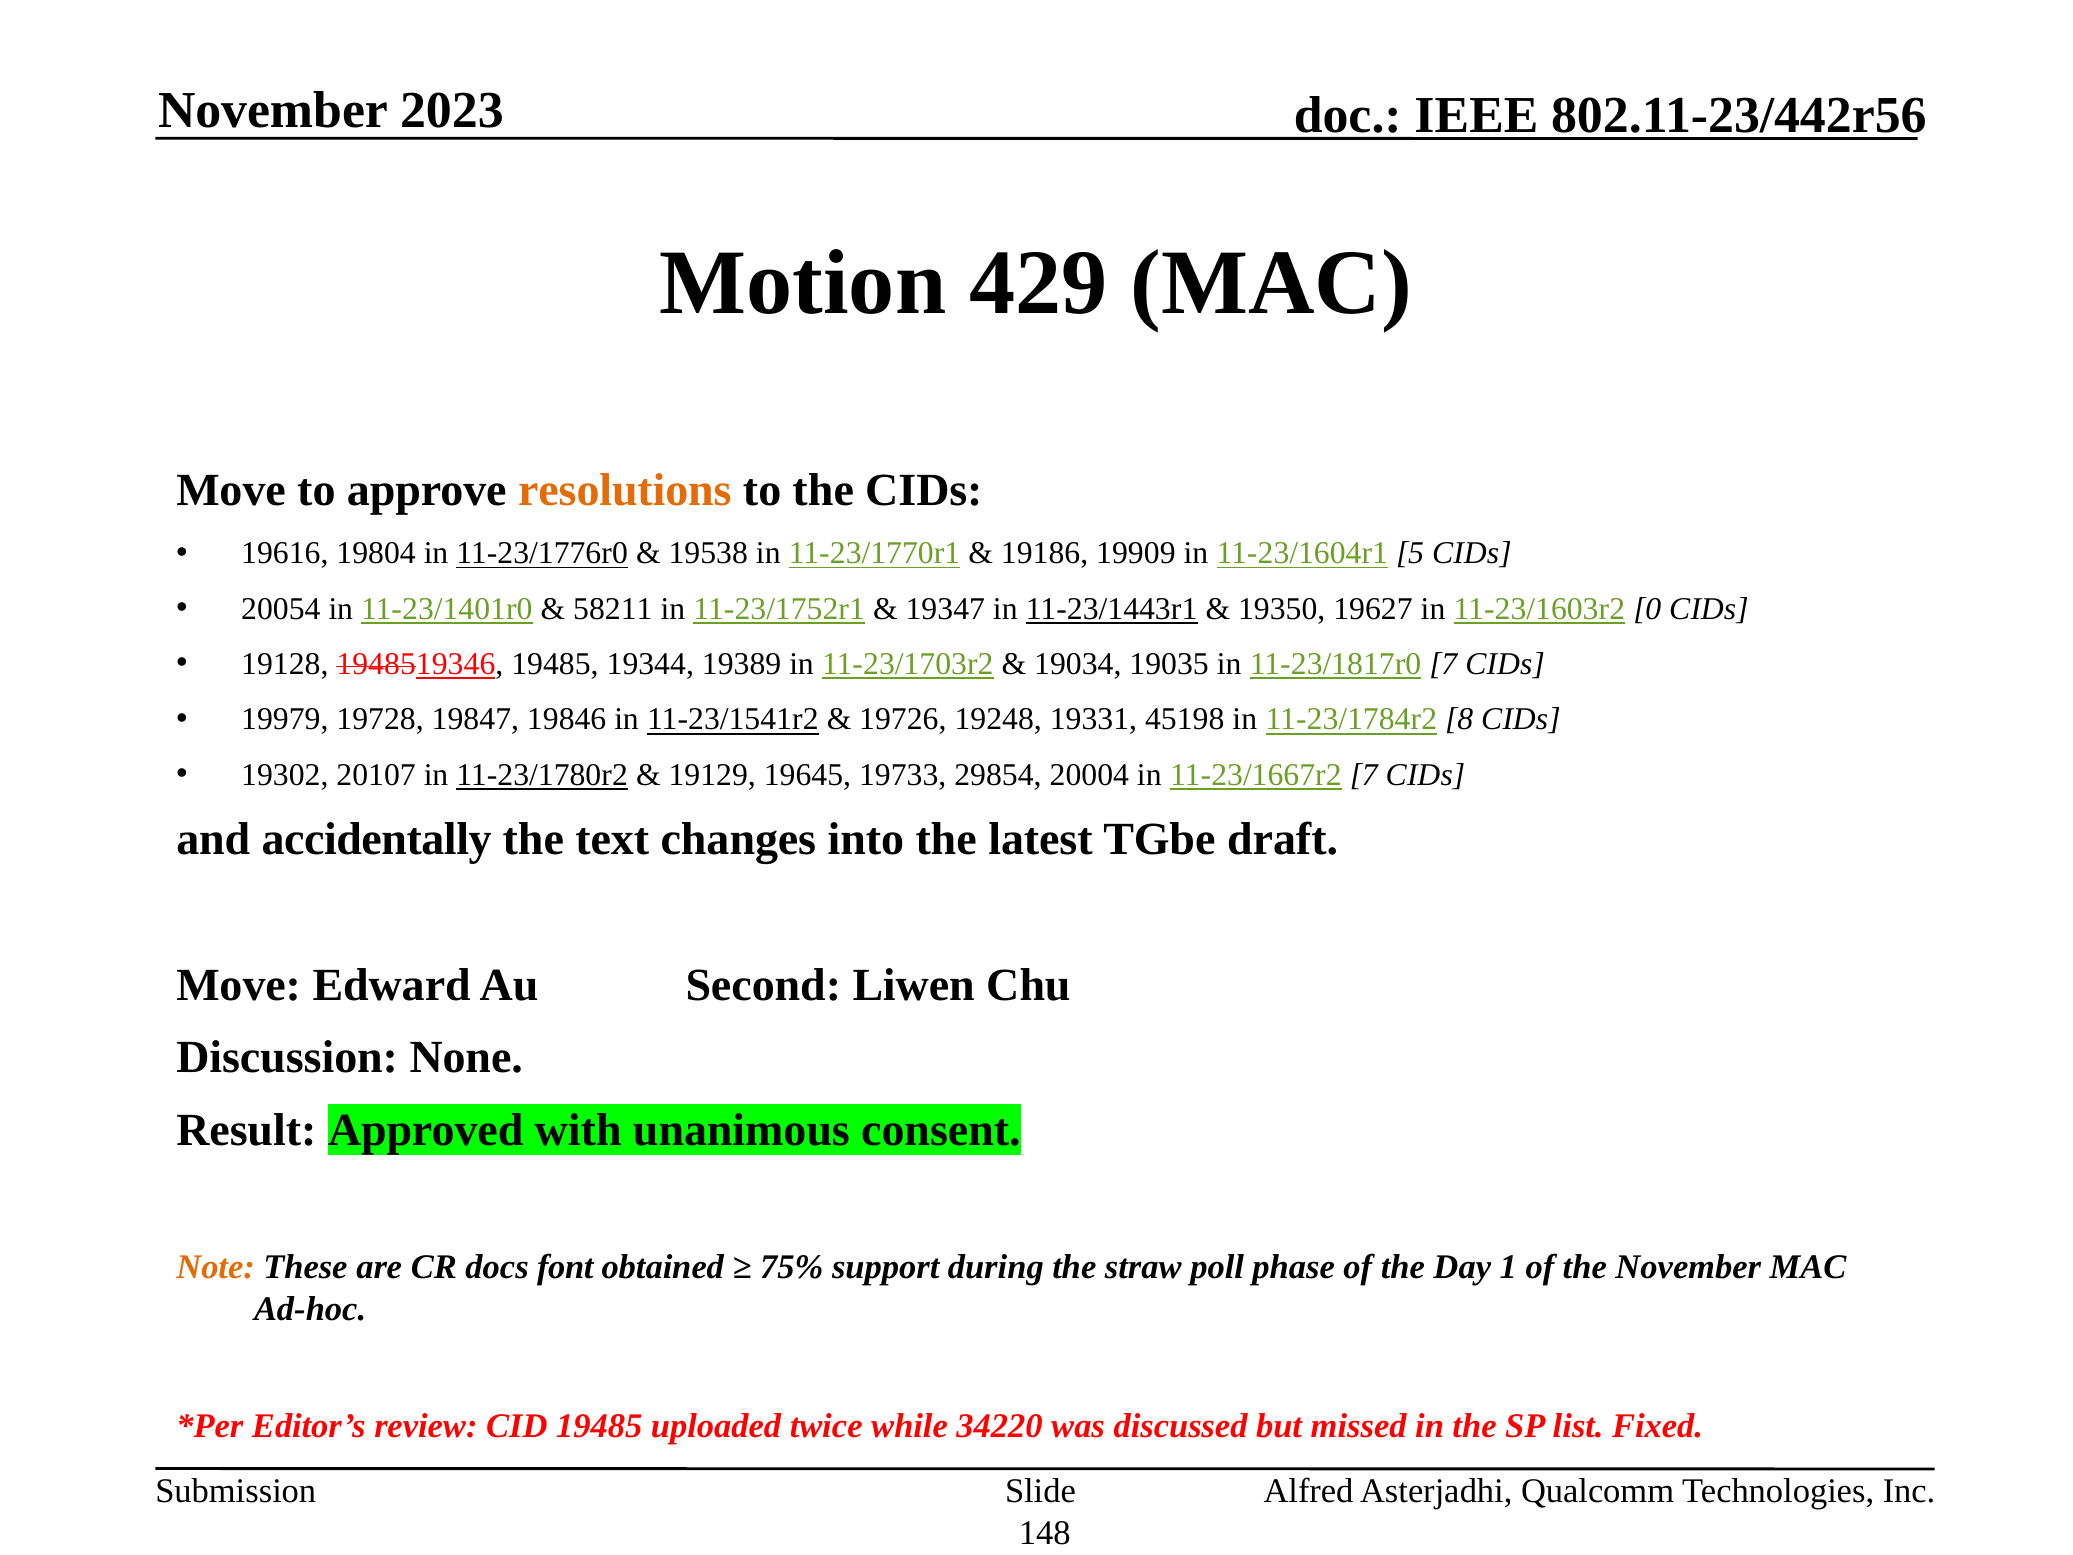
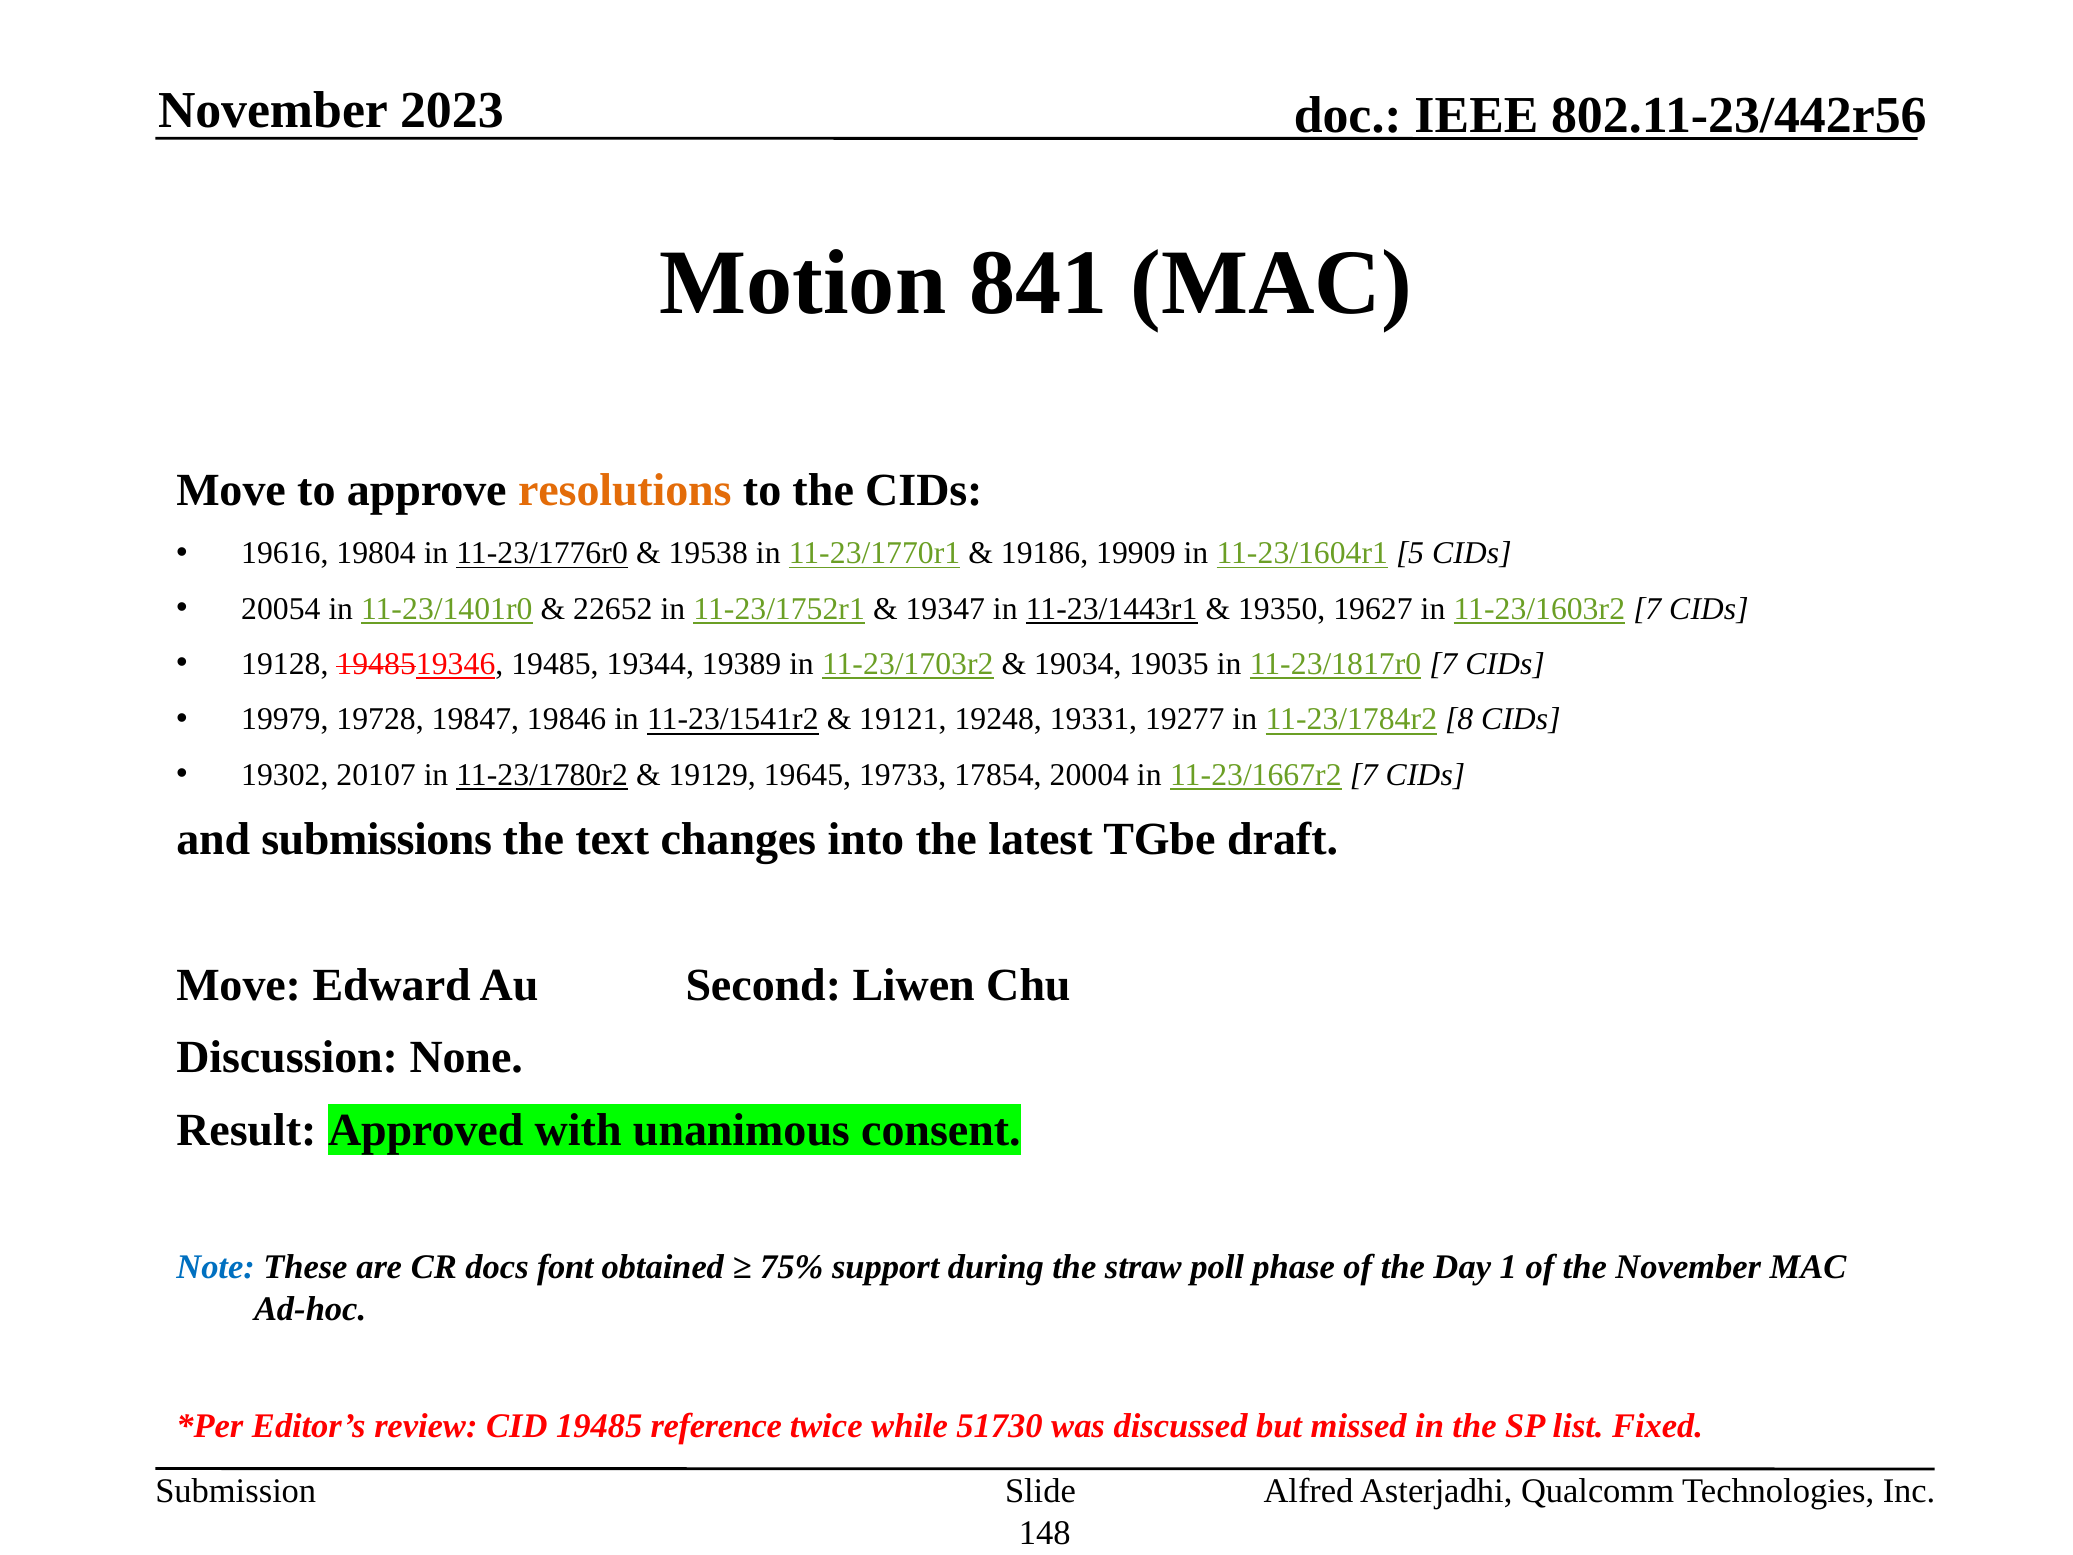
429: 429 -> 841 (1038, 283)
58211: 58211 -> 22652 (613, 609)
11-23/1603r2 0: 0 -> 7 (1647, 609)
19726: 19726 -> 19121 (903, 719)
45198: 45198 -> 19277 (1185, 719)
29854: 29854 -> 17854 (998, 775)
accidentally: accidentally -> submissions (377, 840)
Note colour: orange -> blue (216, 1267)
uploaded: uploaded -> reference (716, 1426)
34220: 34220 -> 51730 (999, 1426)
